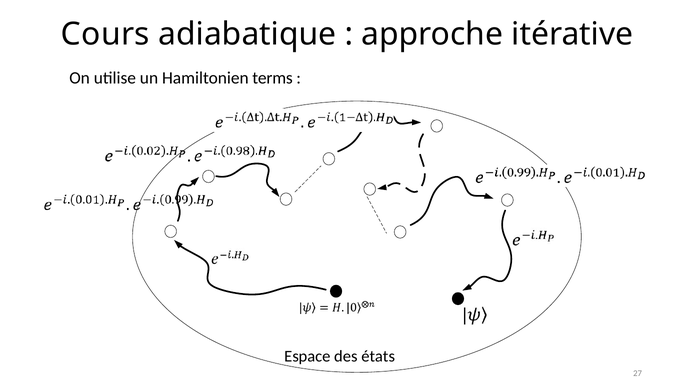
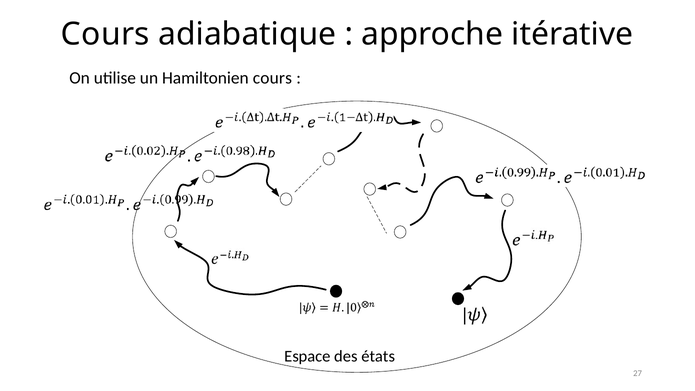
Hamiltonien terms: terms -> cours (272, 78)
